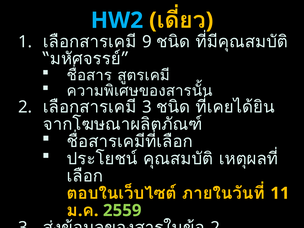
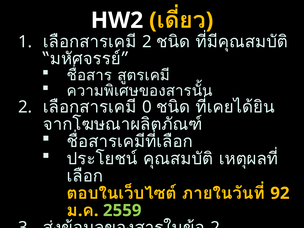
HW2 colour: light blue -> white (117, 20)
9: 9 -> 2 (147, 42)
3: 3 -> 0 (147, 107)
11: 11 -> 92 (280, 193)
